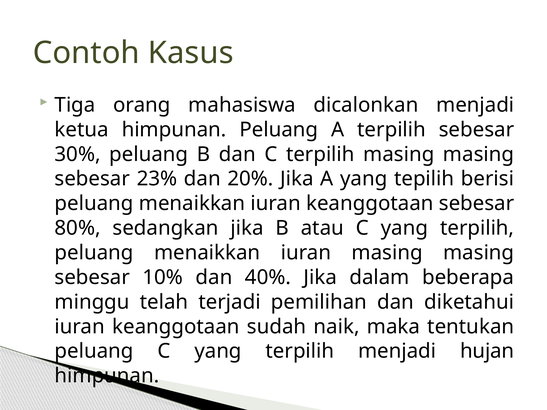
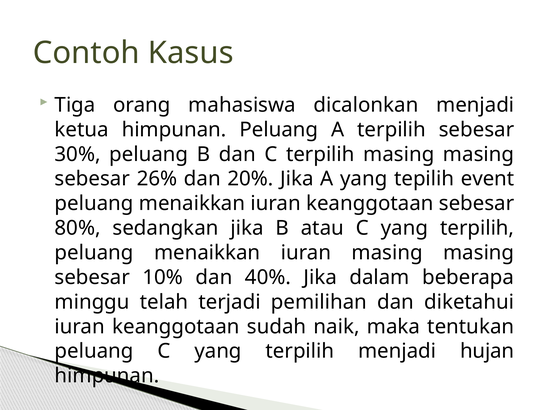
23%: 23% -> 26% (157, 179)
berisi: berisi -> event (488, 179)
